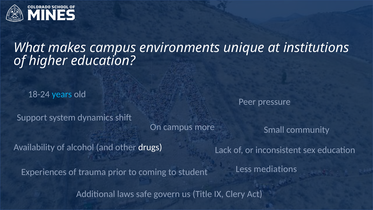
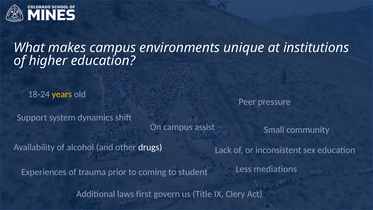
years colour: light blue -> yellow (62, 94)
more: more -> assist (205, 127)
safe: safe -> first (144, 194)
